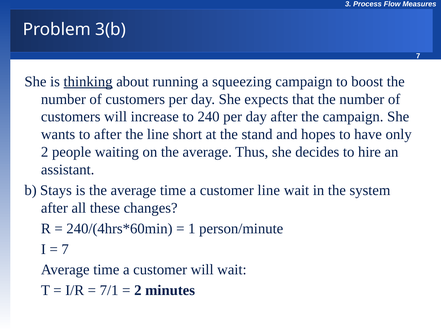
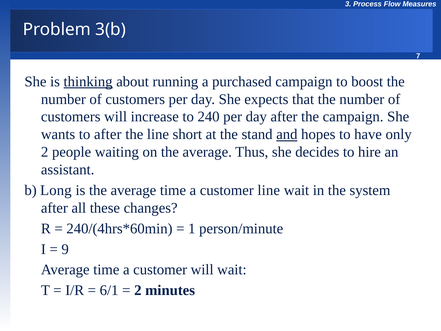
squeezing: squeezing -> purchased (242, 81)
and underline: none -> present (287, 134)
Stays: Stays -> Long (56, 190)
7: 7 -> 9 (65, 249)
7/1: 7/1 -> 6/1 (109, 290)
